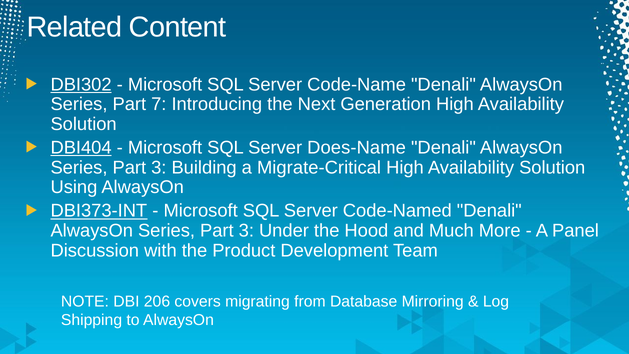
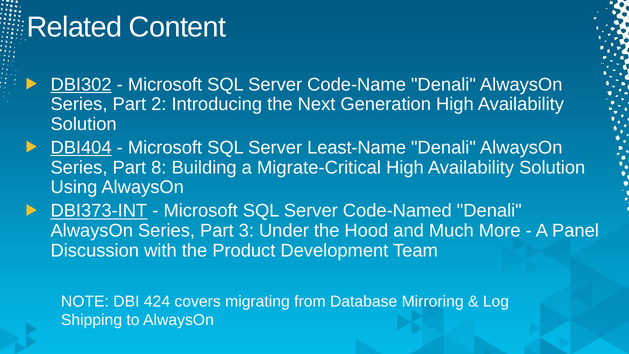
7: 7 -> 2 (159, 104)
Does-Name: Does-Name -> Least-Name (357, 148)
3: 3 -> 8 (159, 167)
206: 206 -> 424 (157, 301)
